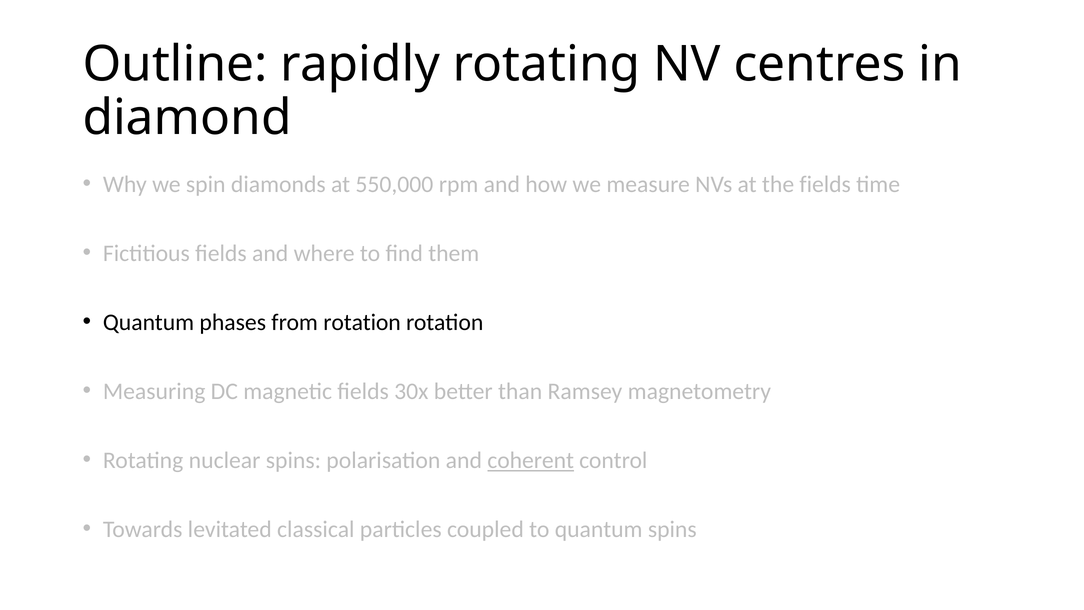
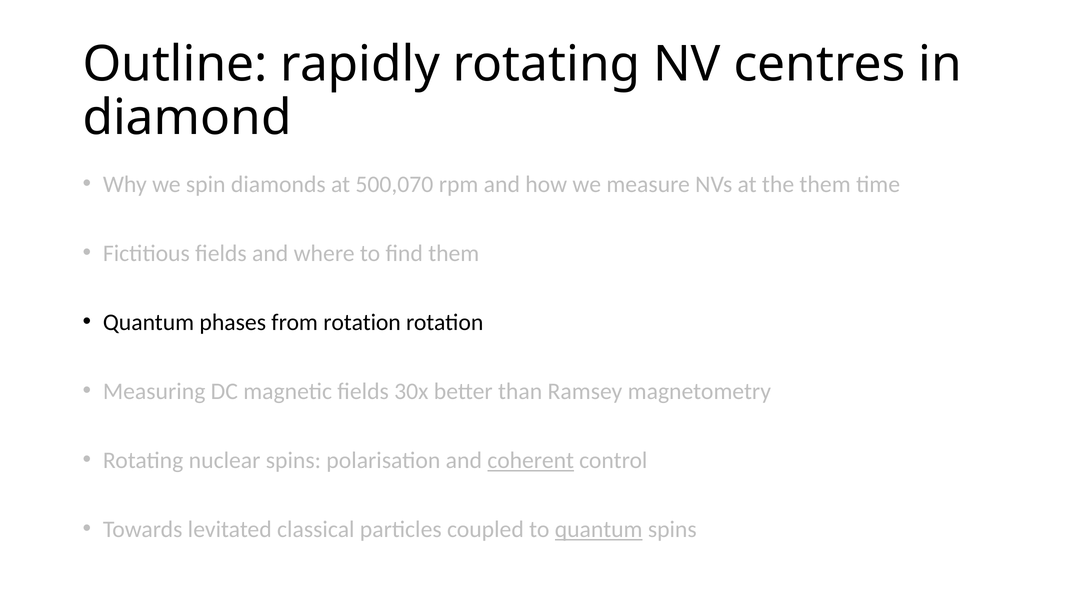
550,000: 550,000 -> 500,070 (394, 185)
the fields: fields -> them (825, 185)
quantum underline: none -> present (599, 529)
